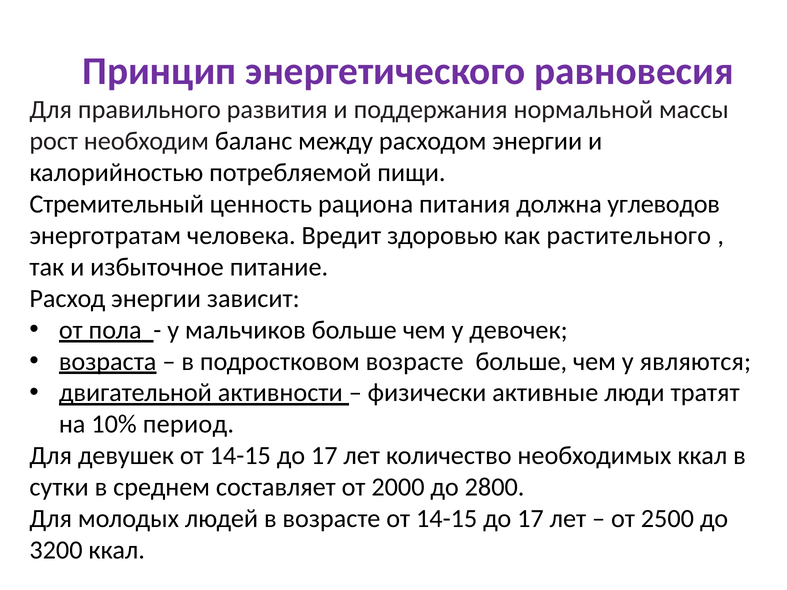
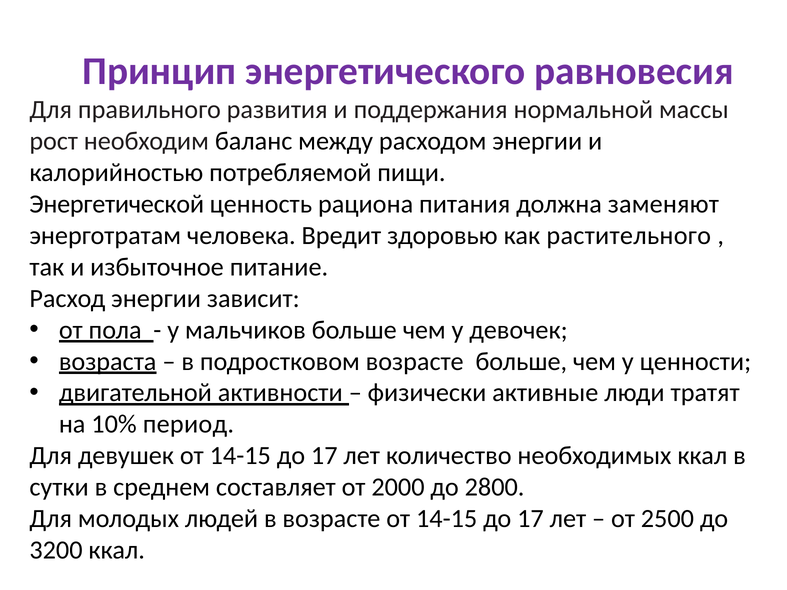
Стремительный: Стремительный -> Энергетической (117, 204)
углеводов: углеводов -> заменяют (663, 204)
являются: являются -> ценности (695, 362)
